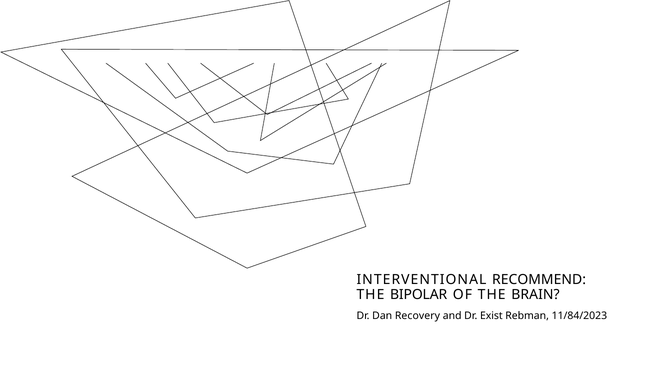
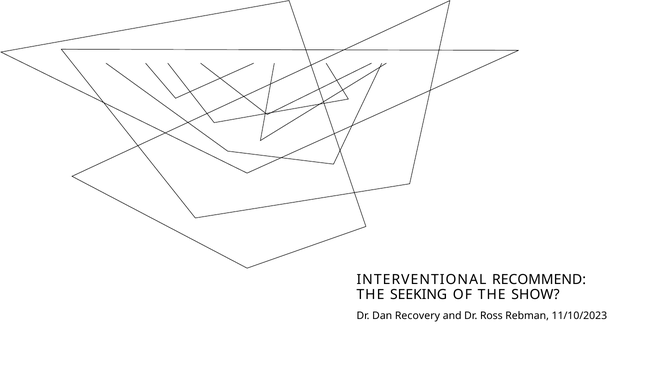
BIPOLAR: BIPOLAR -> SEEKING (419, 294)
BRAIN: BRAIN -> SHOW (535, 294)
Exist: Exist -> Ross (491, 316)
11/84/2023: 11/84/2023 -> 11/10/2023 (579, 316)
